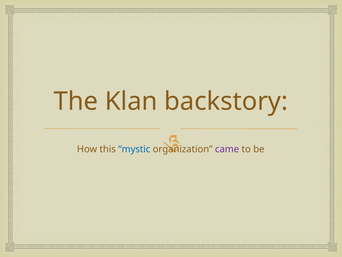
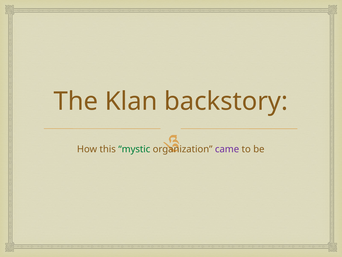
mystic colour: blue -> green (134, 149)
